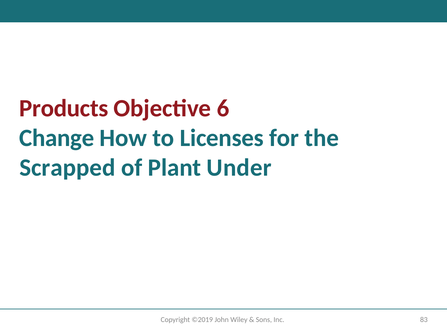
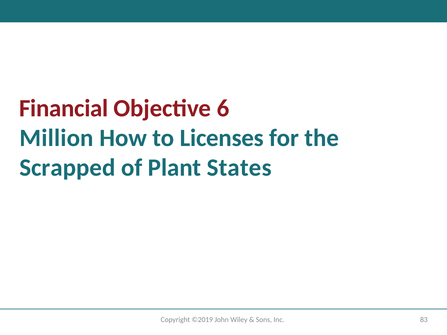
Products: Products -> Financial (64, 108)
Change: Change -> Million (56, 138)
Under: Under -> States (239, 168)
